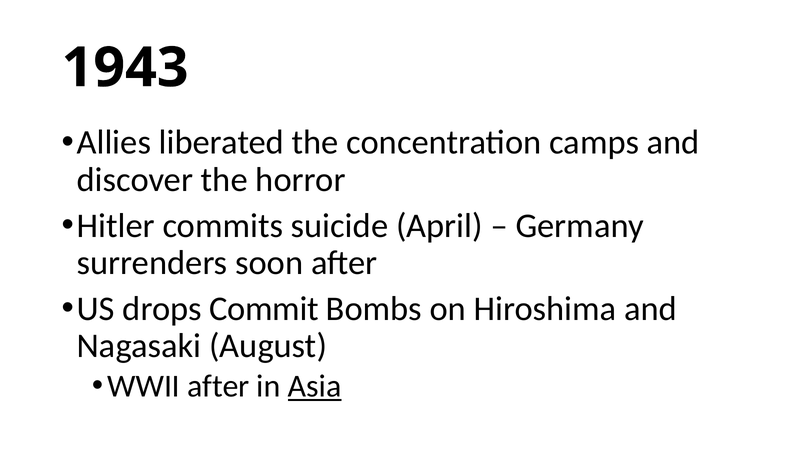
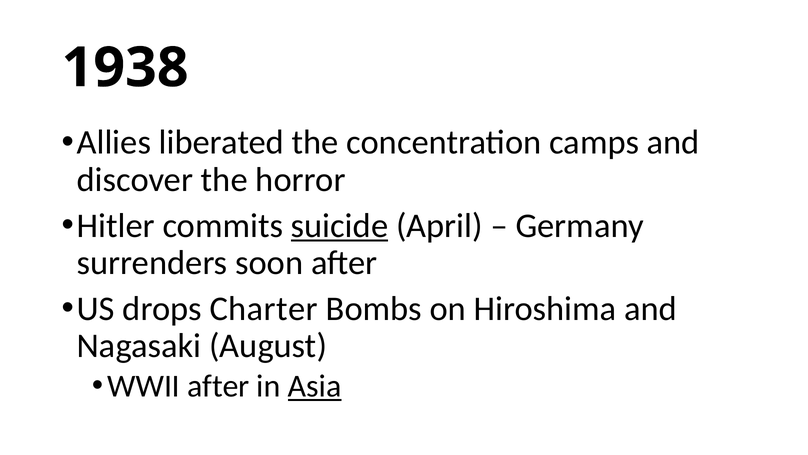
1943: 1943 -> 1938 (125, 68)
suicide underline: none -> present (340, 225)
Commit: Commit -> Charter (264, 308)
